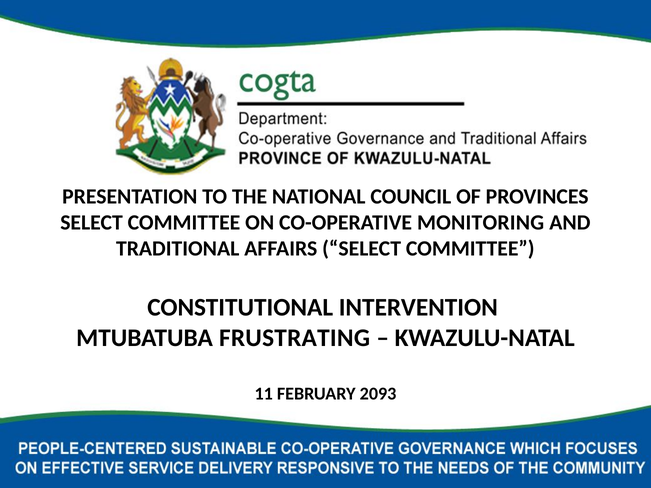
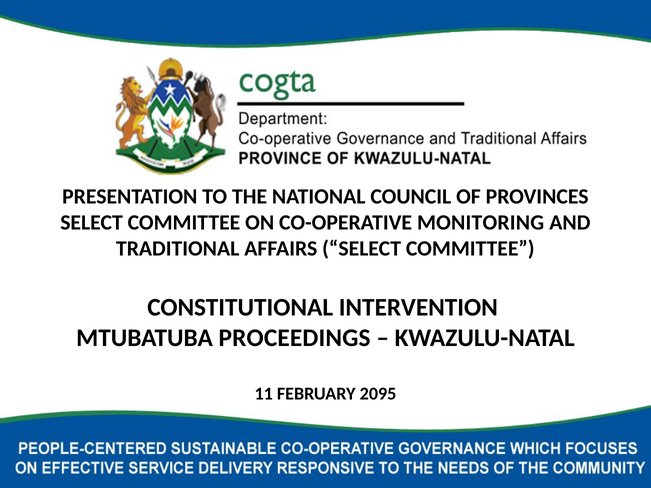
FRUSTRATING: FRUSTRATING -> PROCEEDINGS (295, 338)
2093: 2093 -> 2095 (378, 394)
